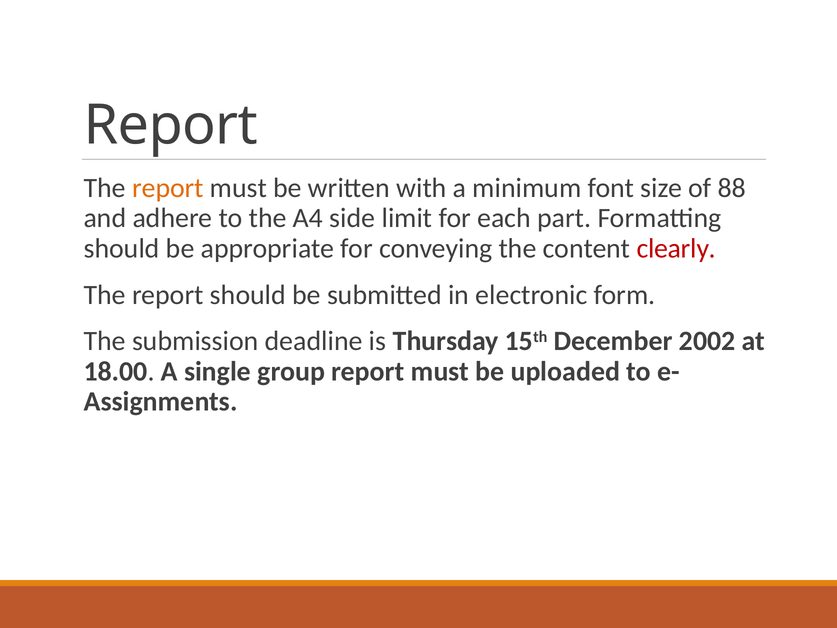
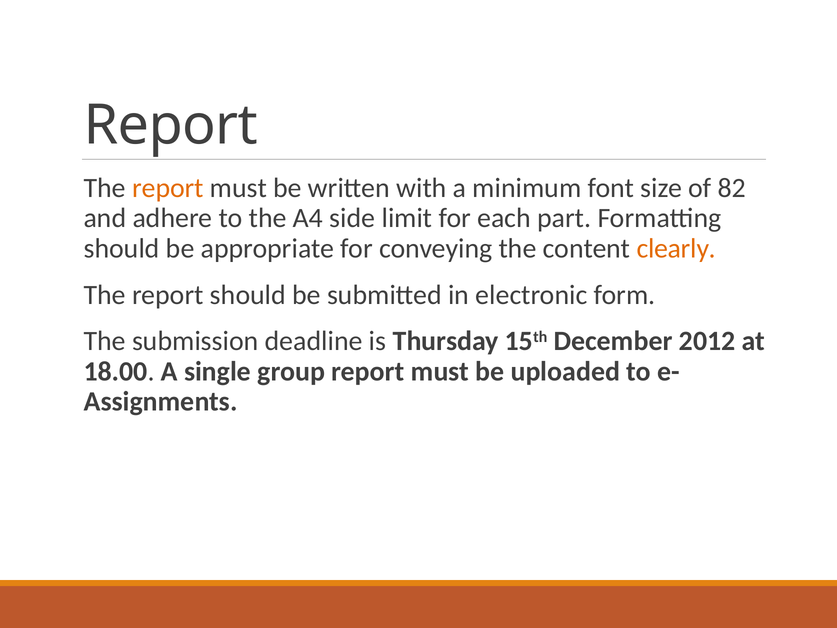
88: 88 -> 82 (732, 188)
clearly colour: red -> orange (676, 248)
2002: 2002 -> 2012 (707, 341)
